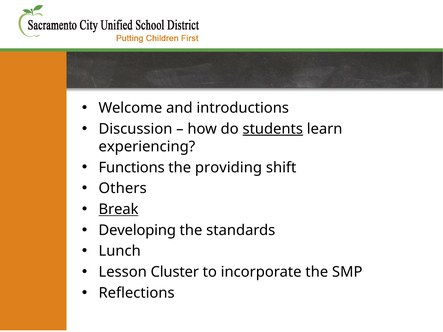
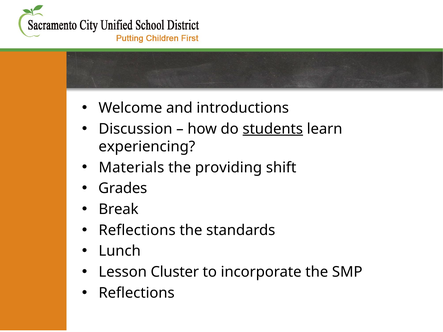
Functions: Functions -> Materials (131, 168)
Others: Others -> Grades (123, 189)
Break underline: present -> none (119, 209)
Developing: Developing -> Reflections (137, 230)
